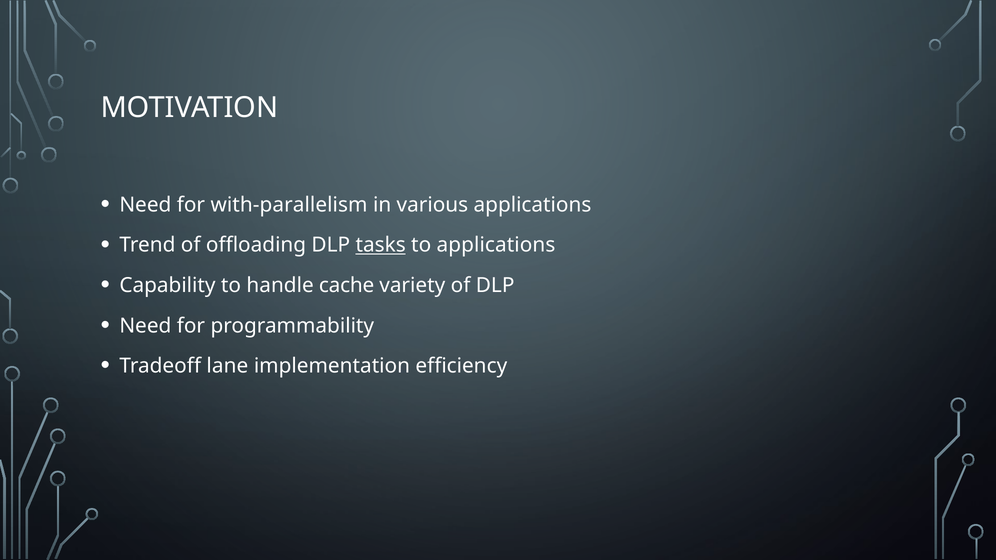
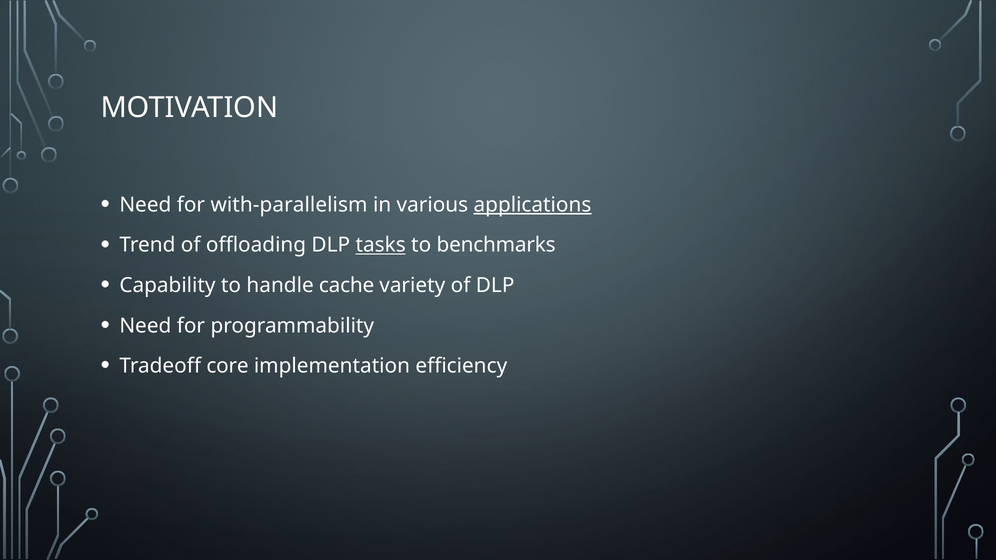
applications underline: none -> present (532, 205)
to applications: applications -> benchmarks (496, 245)
lane: lane -> core (228, 366)
